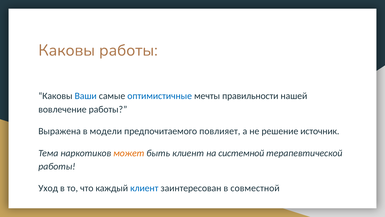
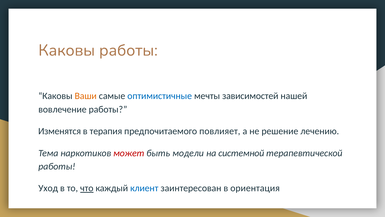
Ваши colour: blue -> orange (86, 96)
правильности: правильности -> зависимостей (250, 96)
Выражена: Выражена -> Изменятся (60, 131)
модели: модели -> терапия (106, 131)
источник: источник -> лечению (320, 131)
может colour: orange -> red (129, 153)
быть клиент: клиент -> модели (188, 153)
что underline: none -> present (87, 188)
совместной: совместной -> ориентация (255, 188)
